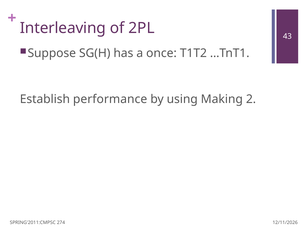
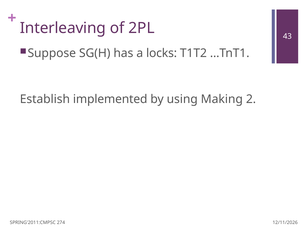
once: once -> locks (162, 53)
performance: performance -> implemented (110, 99)
